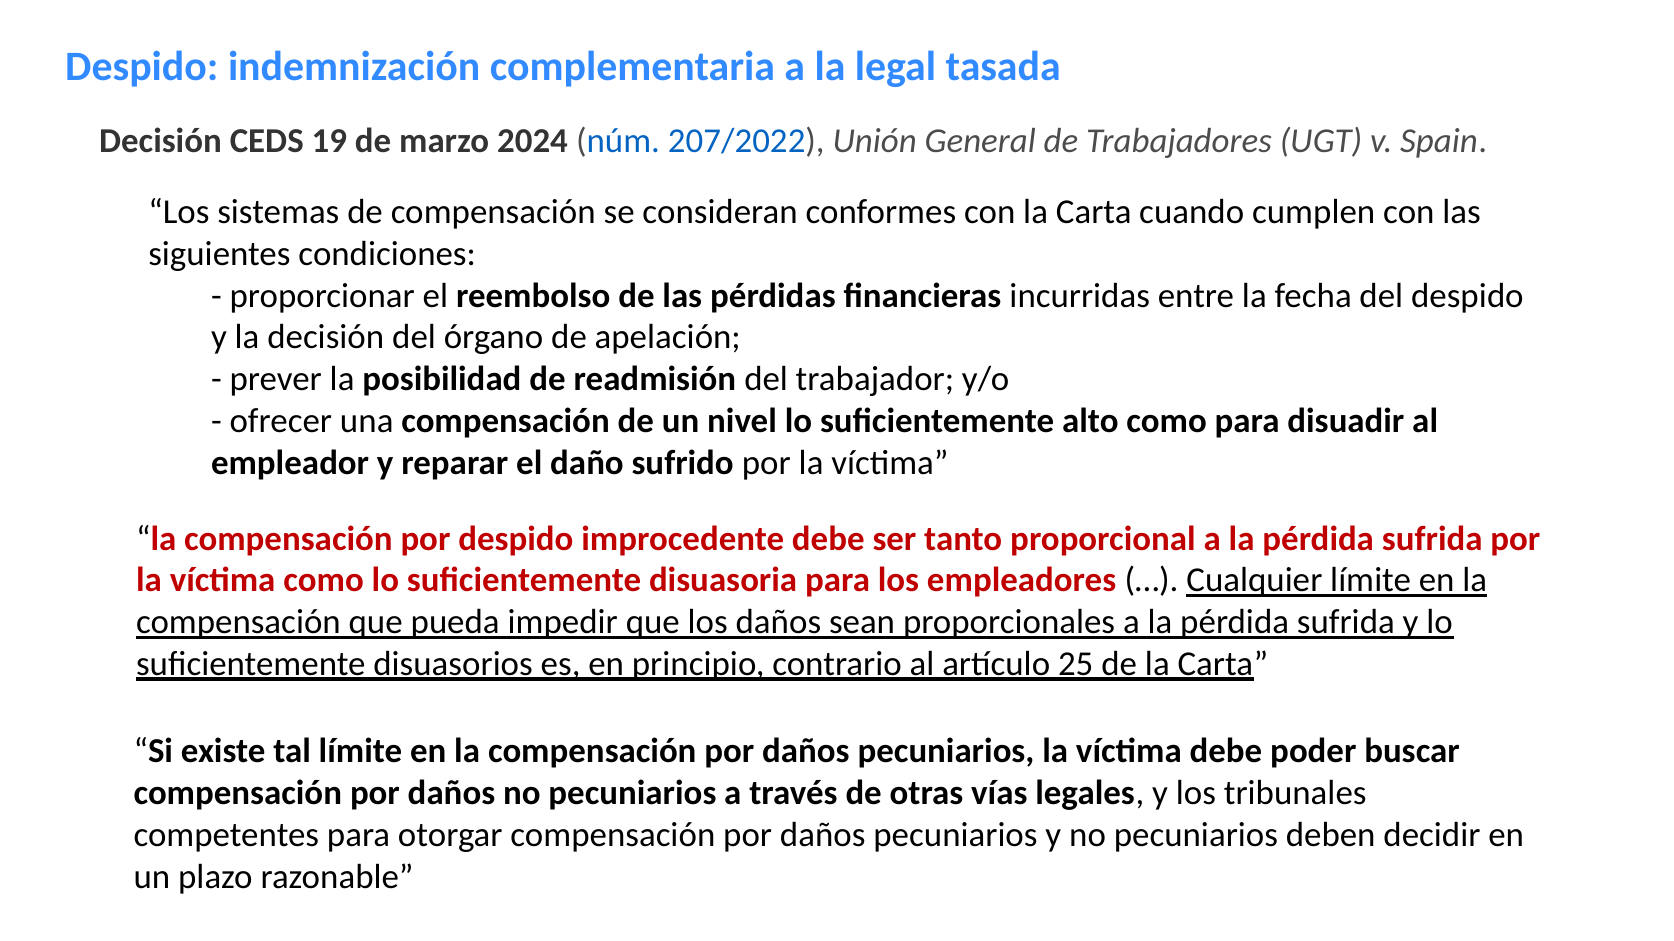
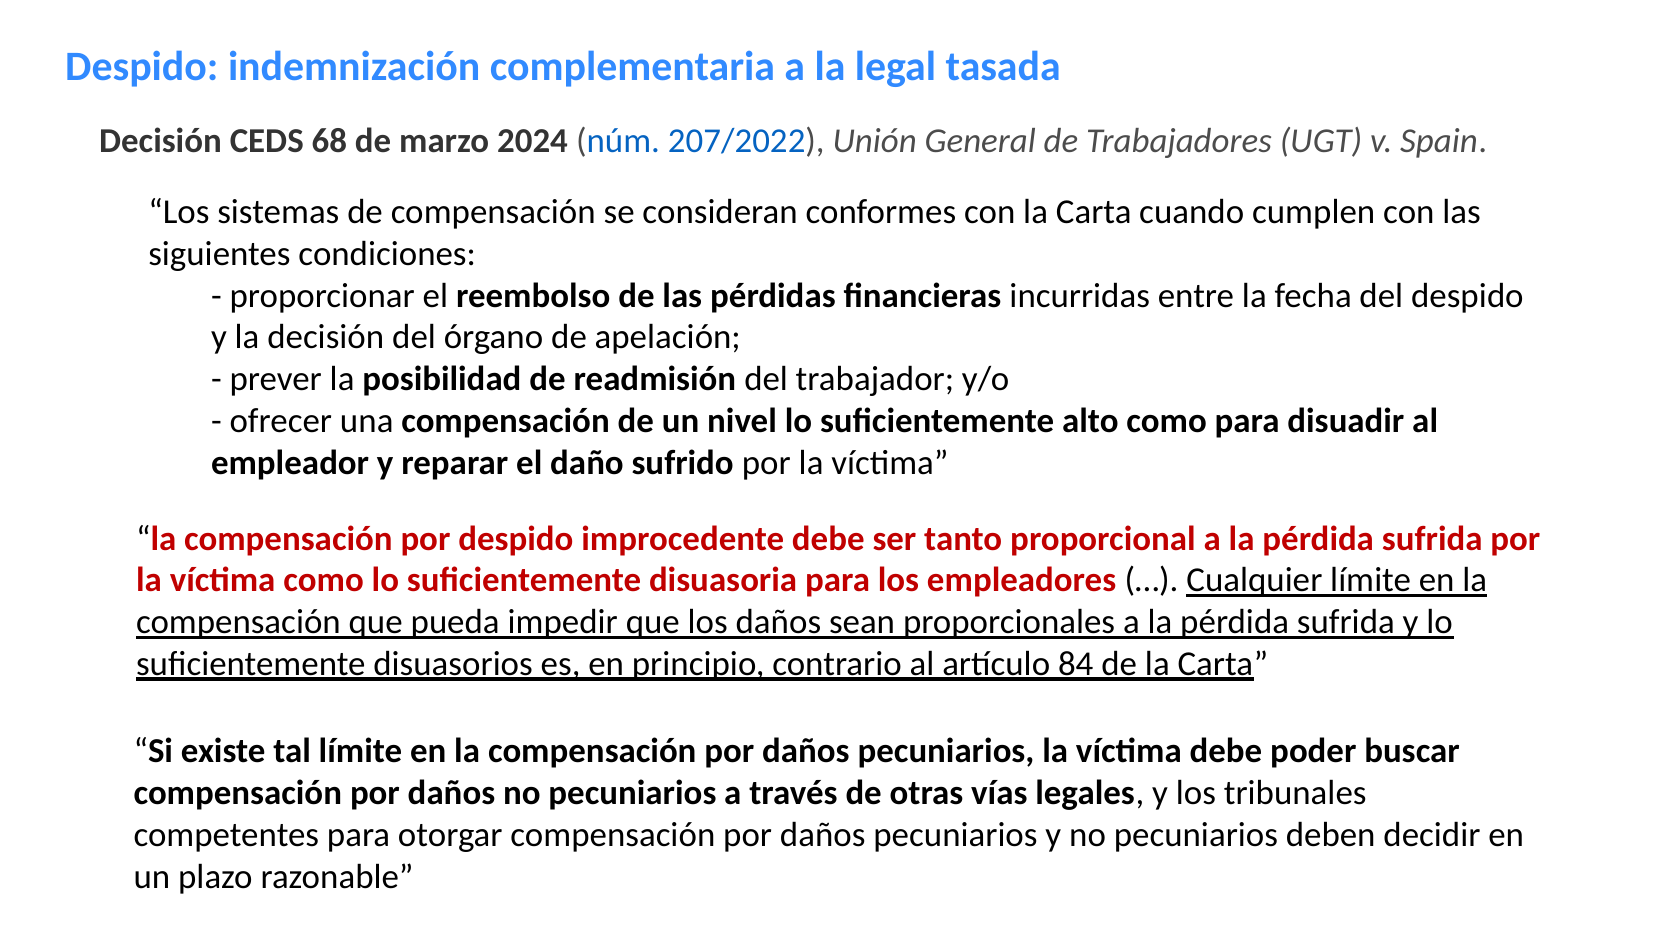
19: 19 -> 68 (329, 141)
25: 25 -> 84 (1076, 664)
